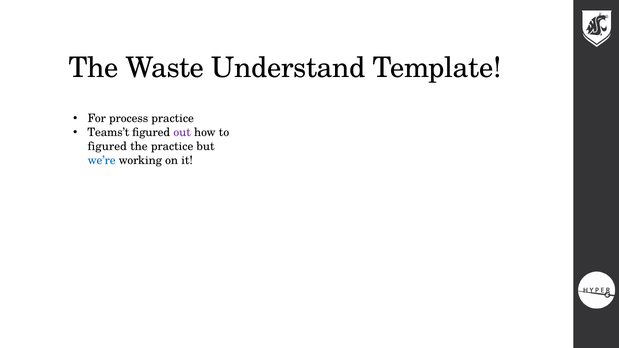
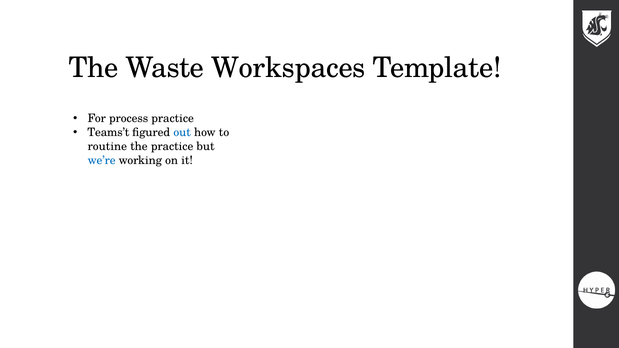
Understand: Understand -> Workspaces (288, 68)
out colour: purple -> blue (182, 133)
figured: figured -> routine (107, 147)
